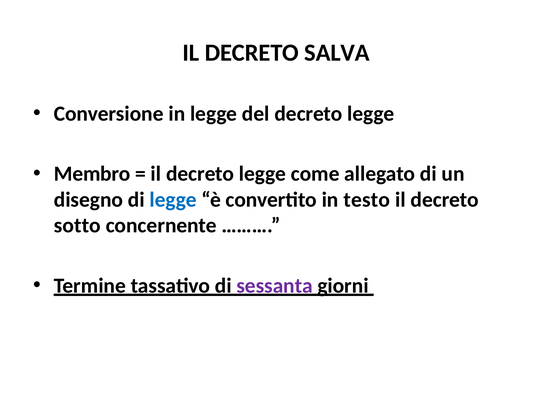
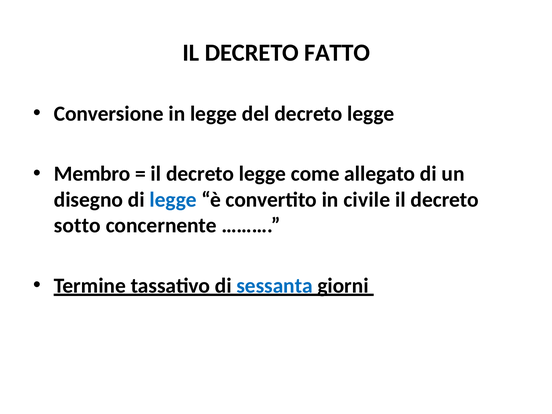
SALVA: SALVA -> FATTO (337, 53)
testo: testo -> civile (367, 200)
sessanta colour: purple -> blue (275, 286)
